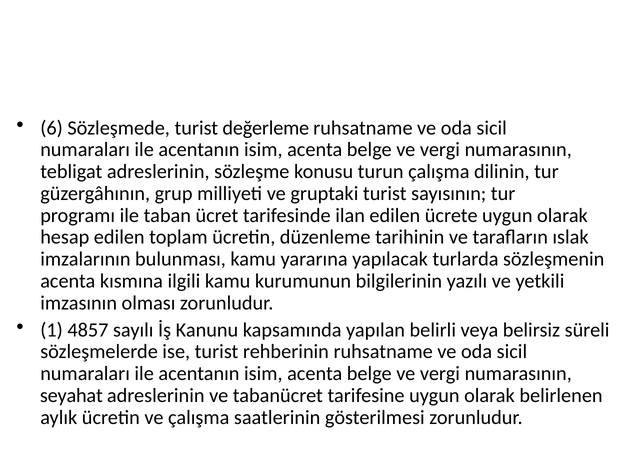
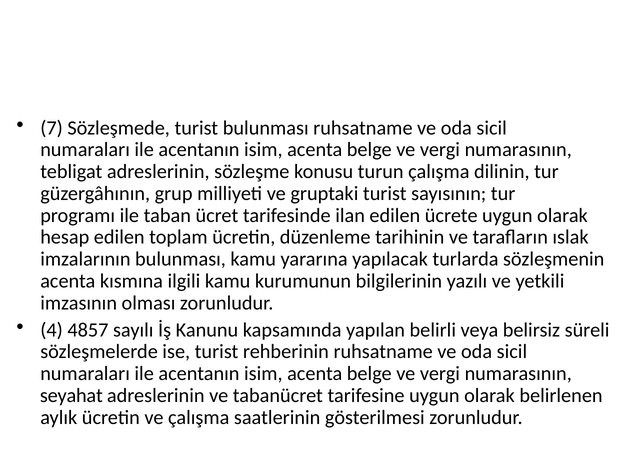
6: 6 -> 7 (52, 128)
turist değerleme: değerleme -> bulunması (266, 128)
1: 1 -> 4 (52, 330)
